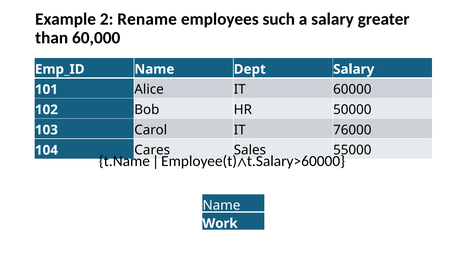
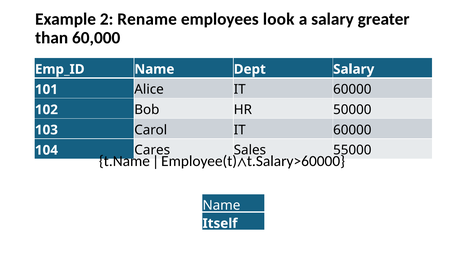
such: such -> look (279, 19)
Carol IT 76000: 76000 -> 60000 (352, 130)
Work: Work -> Itself (220, 224)
